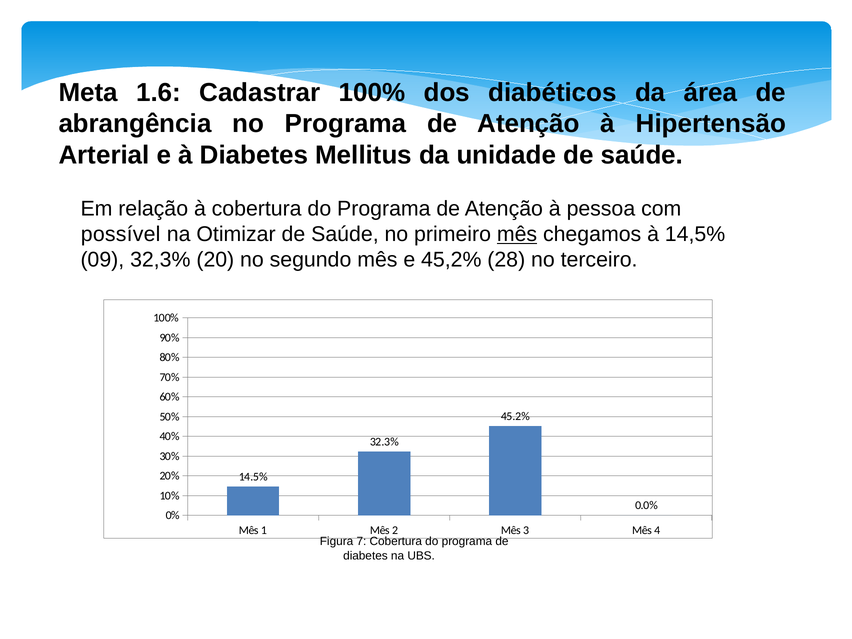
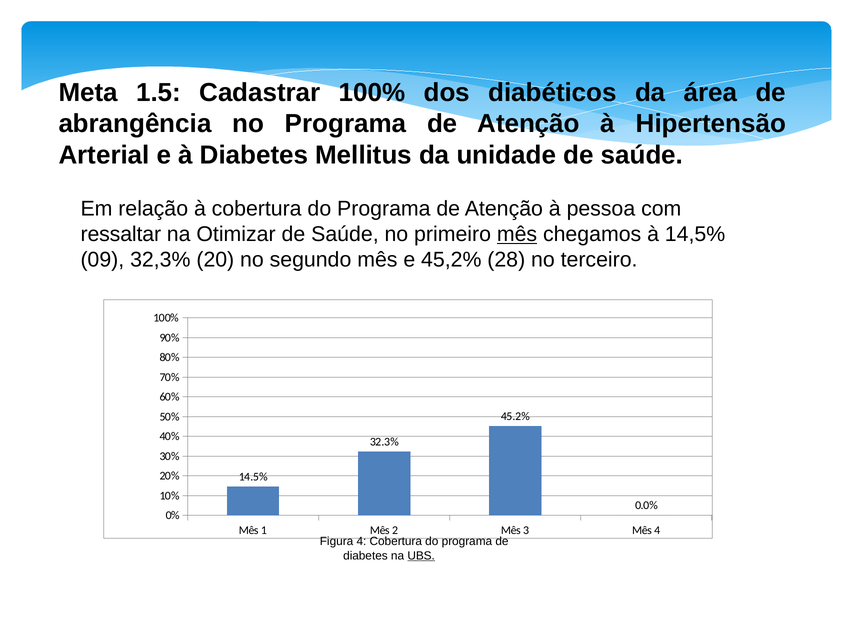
1.6: 1.6 -> 1.5 (159, 93)
possível: possível -> ressaltar (121, 234)
Figura 7: 7 -> 4 (361, 541)
UBS underline: none -> present (421, 556)
